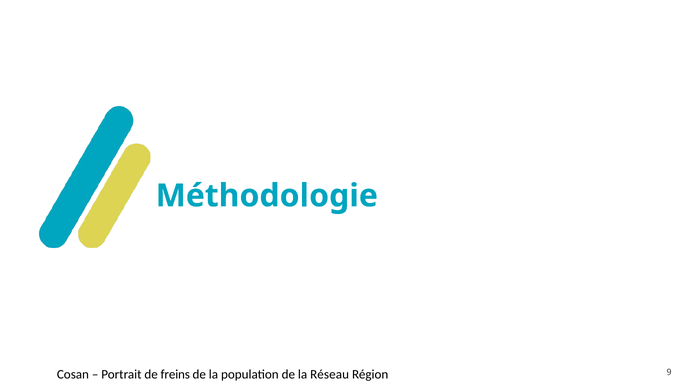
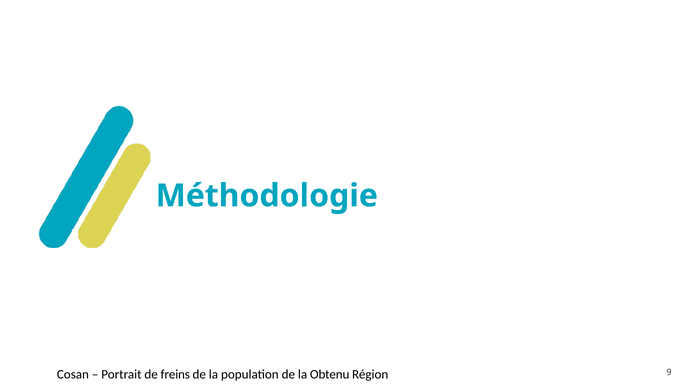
Réseau: Réseau -> Obtenu (330, 375)
